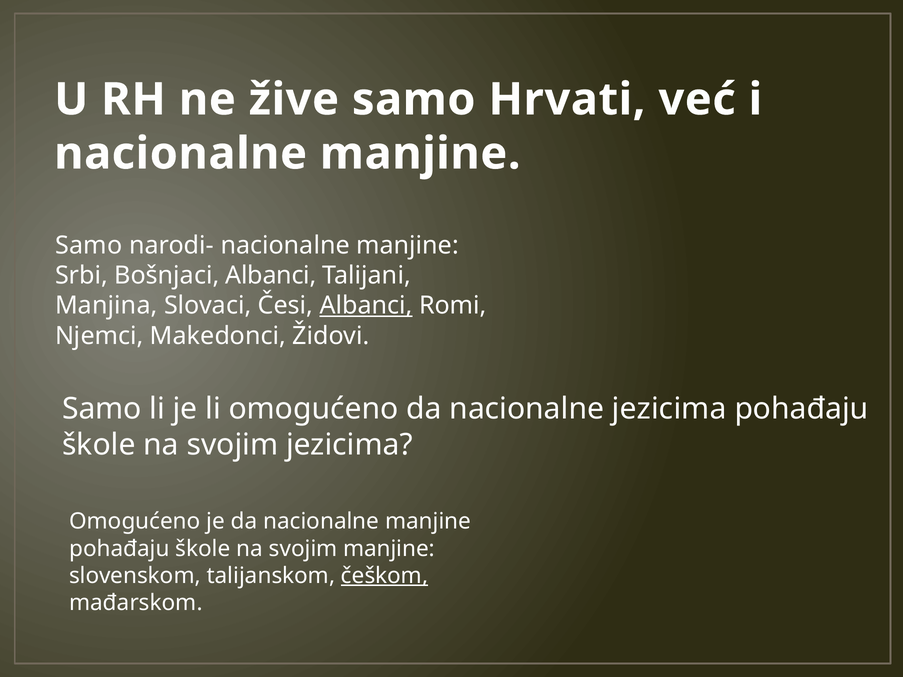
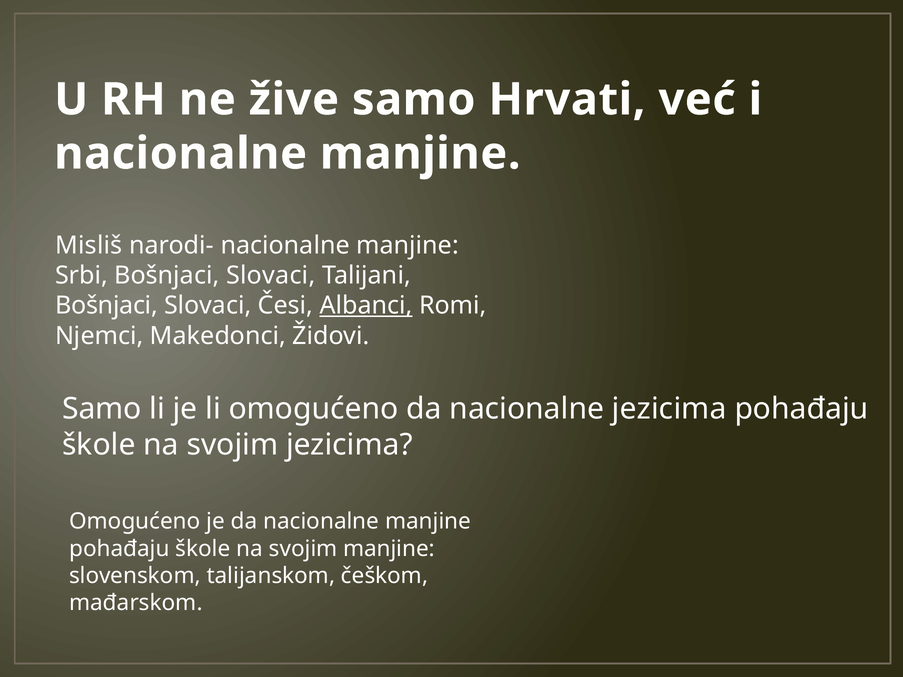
Samo: Samo -> Misliš (89, 246)
Srbi Bošnjaci Albanci: Albanci -> Slovaci (271, 276)
Manjina: Manjina -> Bošnjaci (106, 306)
češkom underline: present -> none (385, 576)
